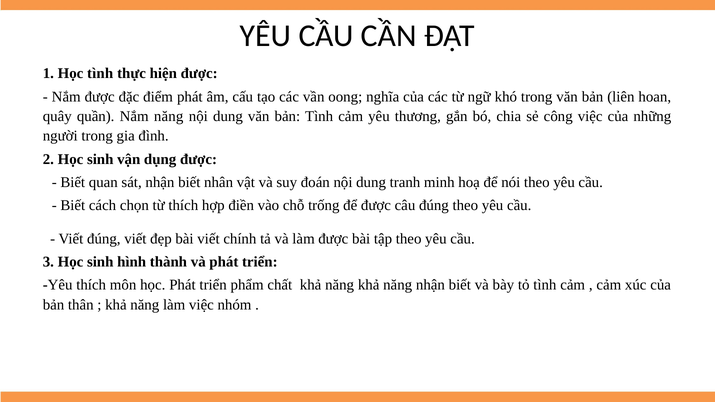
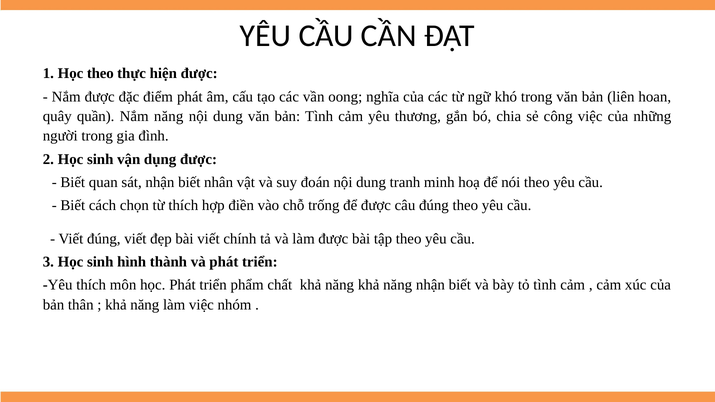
Học tình: tình -> theo (100, 73)
